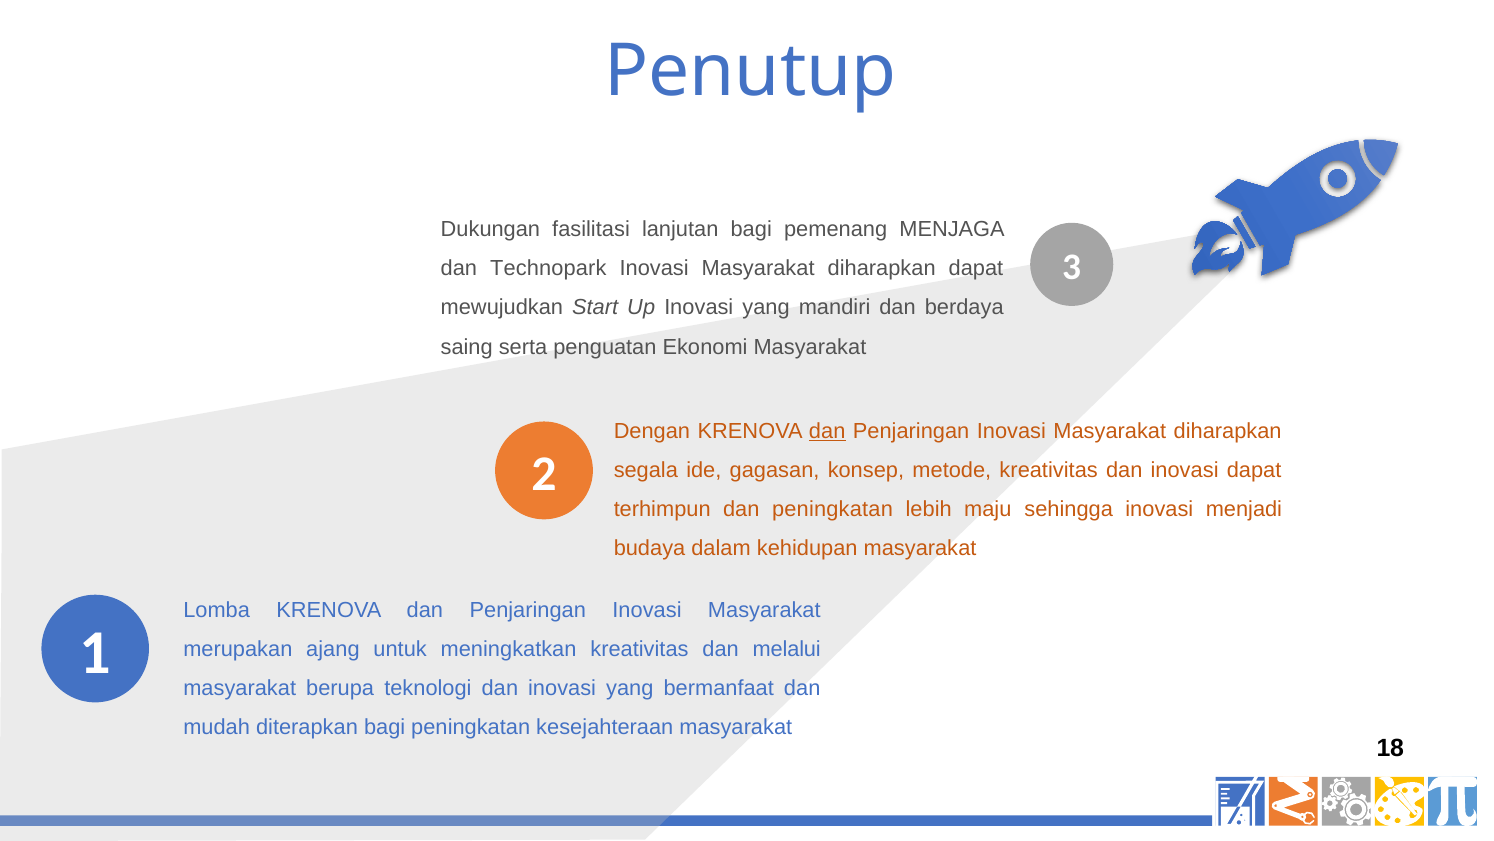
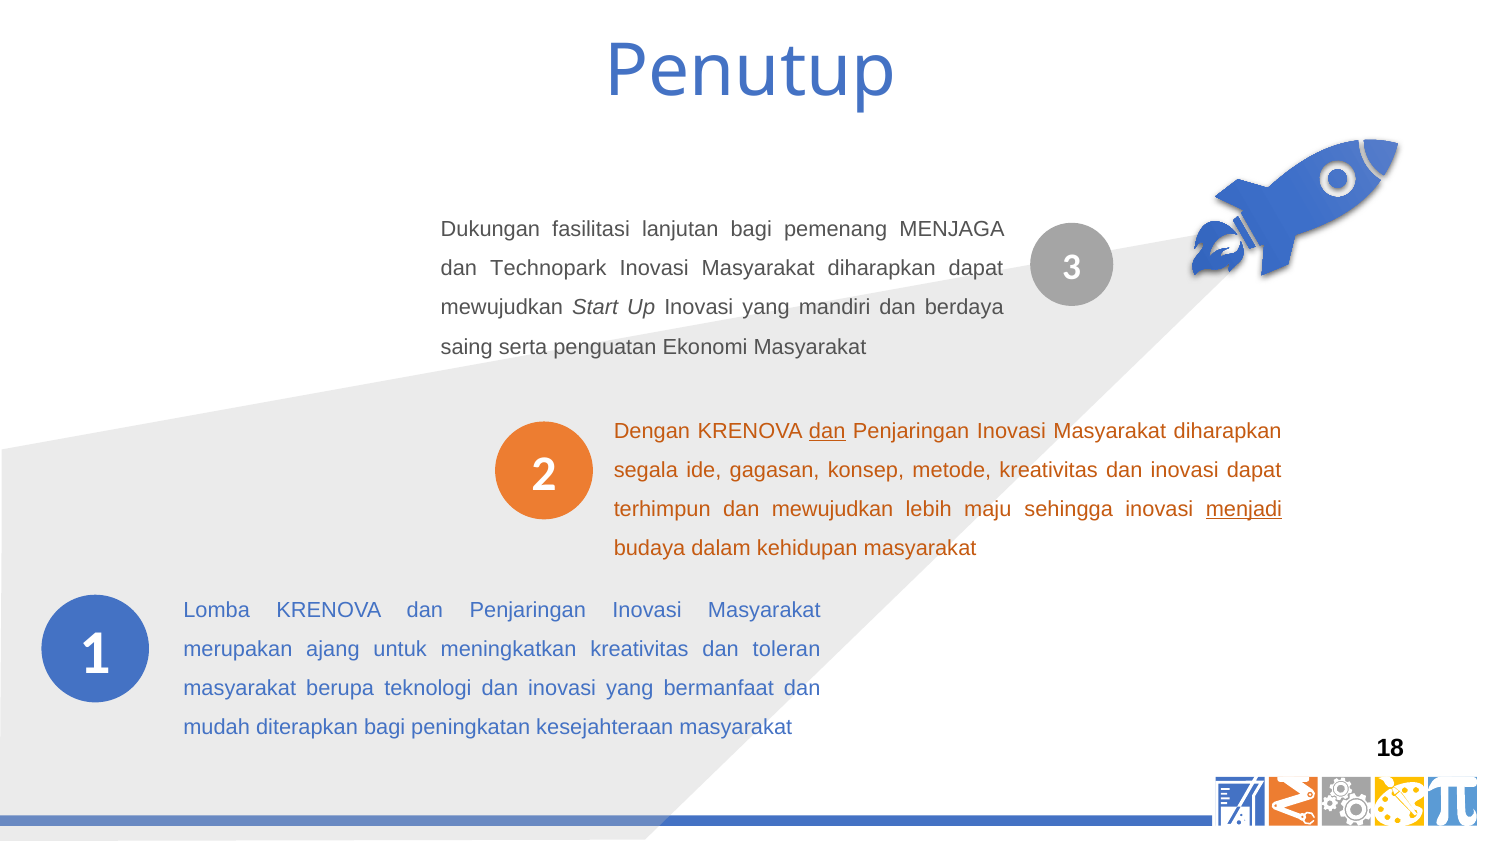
dan peningkatan: peningkatan -> mewujudkan (833, 509)
menjadi underline: none -> present (1244, 509)
melalui: melalui -> toleran (787, 649)
